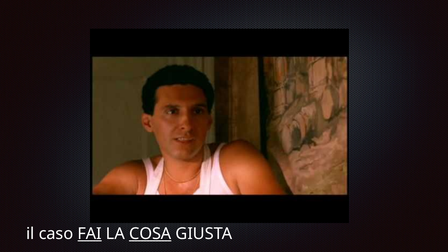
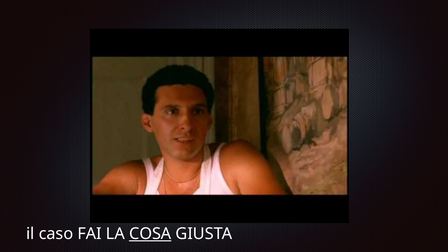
FAI underline: present -> none (90, 234)
